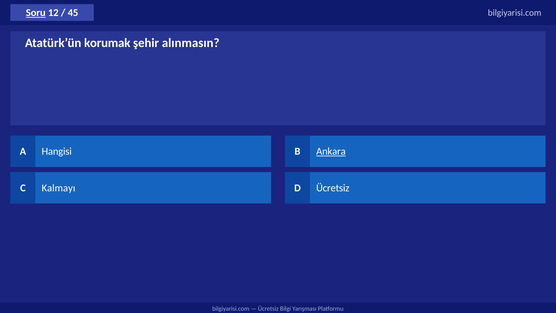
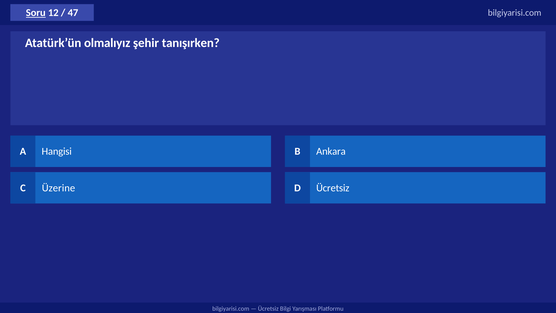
45: 45 -> 47 (73, 13)
korumak: korumak -> olmalıyız (107, 43)
alınmasın: alınmasın -> tanışırken (191, 43)
Ankara underline: present -> none (331, 151)
Kalmayı: Kalmayı -> Üzerine (58, 188)
